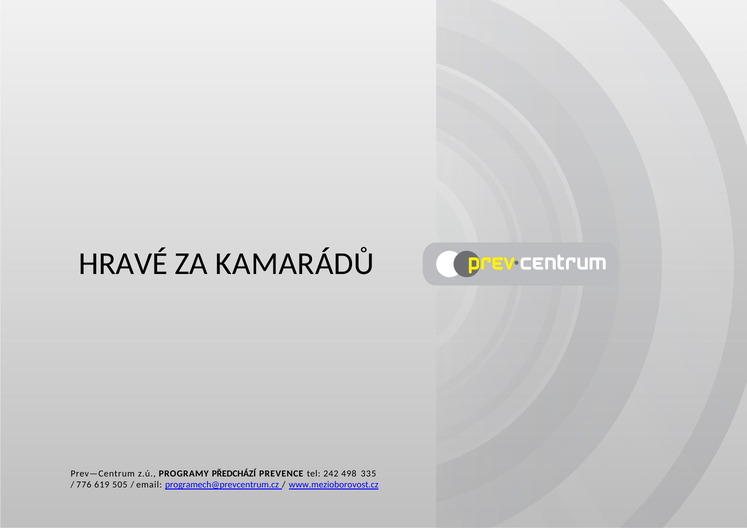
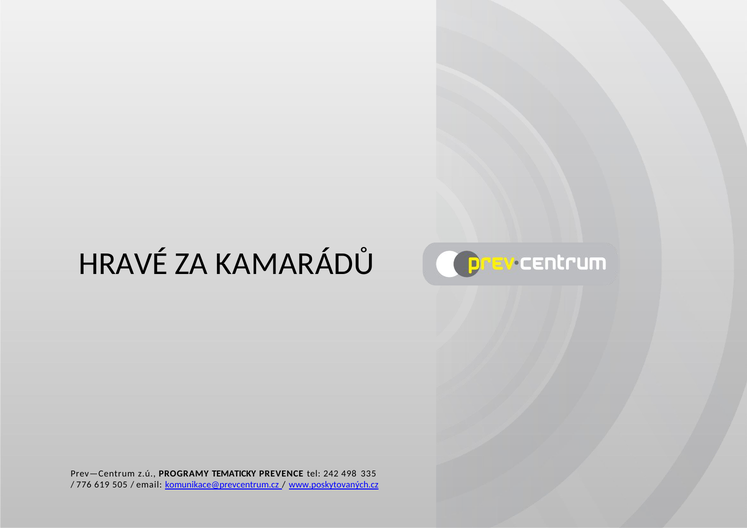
PŘEDCHÁZÍ: PŘEDCHÁZÍ -> TEMATICKY (234, 474)
programech@prevcentrum.cz: programech@prevcentrum.cz -> komunikace@prevcentrum.cz (222, 485)
www.mezioborovost.cz: www.mezioborovost.cz -> www.poskytovaných.cz (334, 485)
